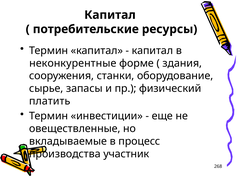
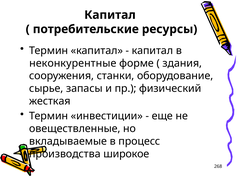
платить: платить -> жесткая (50, 101)
участник: участник -> широкое (126, 154)
